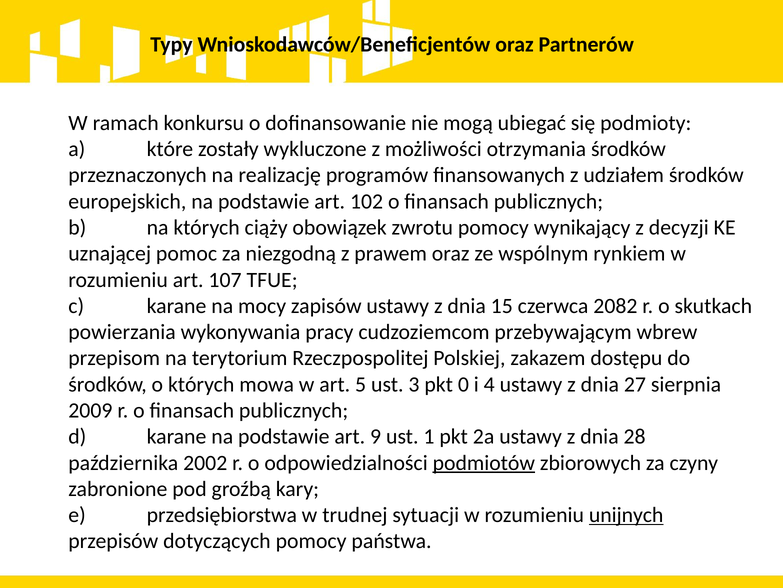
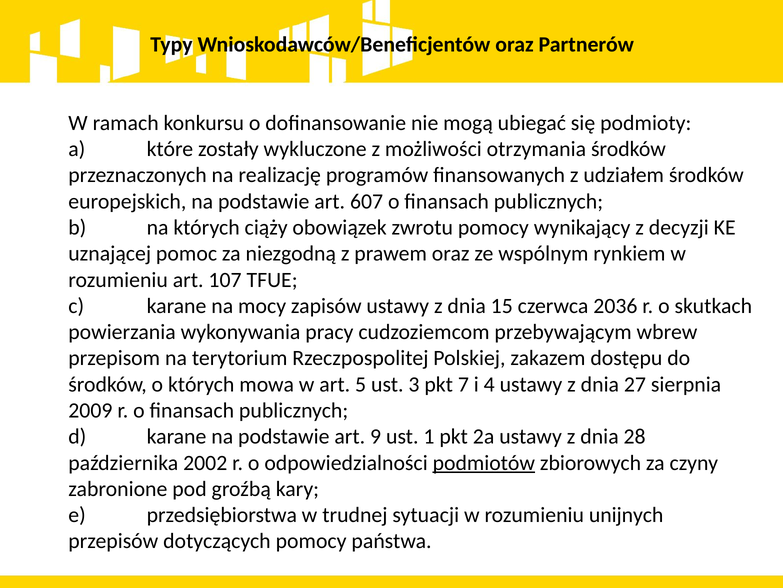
102: 102 -> 607 (367, 201)
2082: 2082 -> 2036 (615, 306)
0: 0 -> 7 (463, 384)
unijnych underline: present -> none (626, 514)
